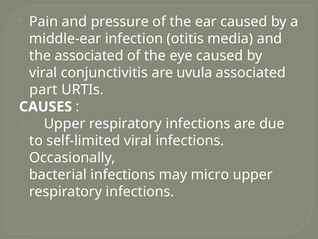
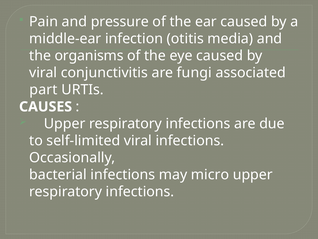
the associated: associated -> organisms (89, 56)
uvula: uvula -> fungi (194, 73)
